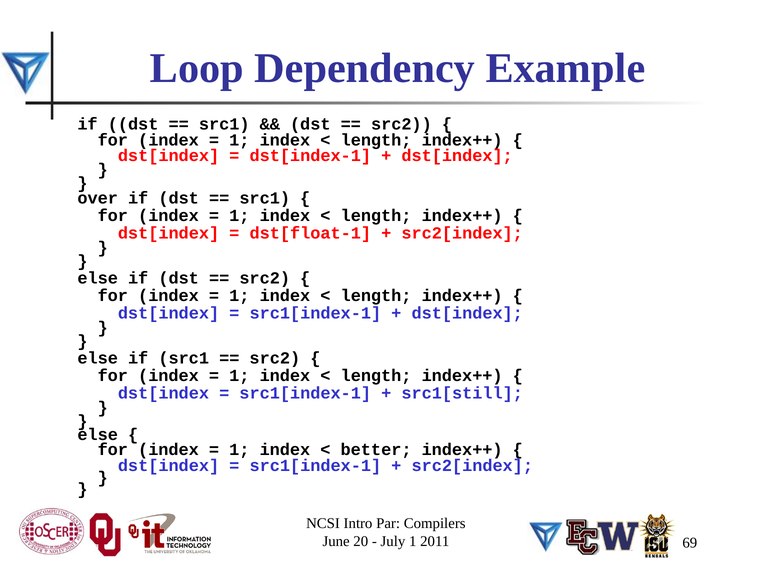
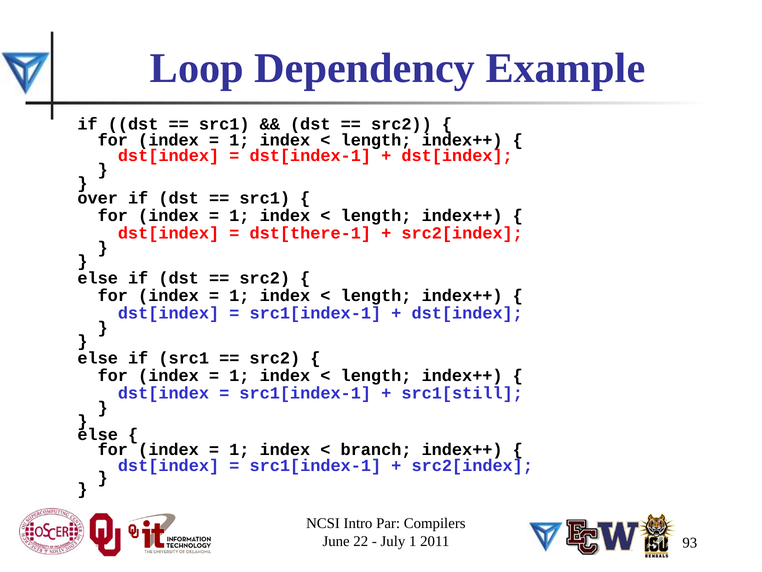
dst[float-1: dst[float-1 -> dst[there-1 (310, 233)
better: better -> branch (376, 450)
20: 20 -> 22 (361, 541)
69: 69 -> 93 (690, 542)
